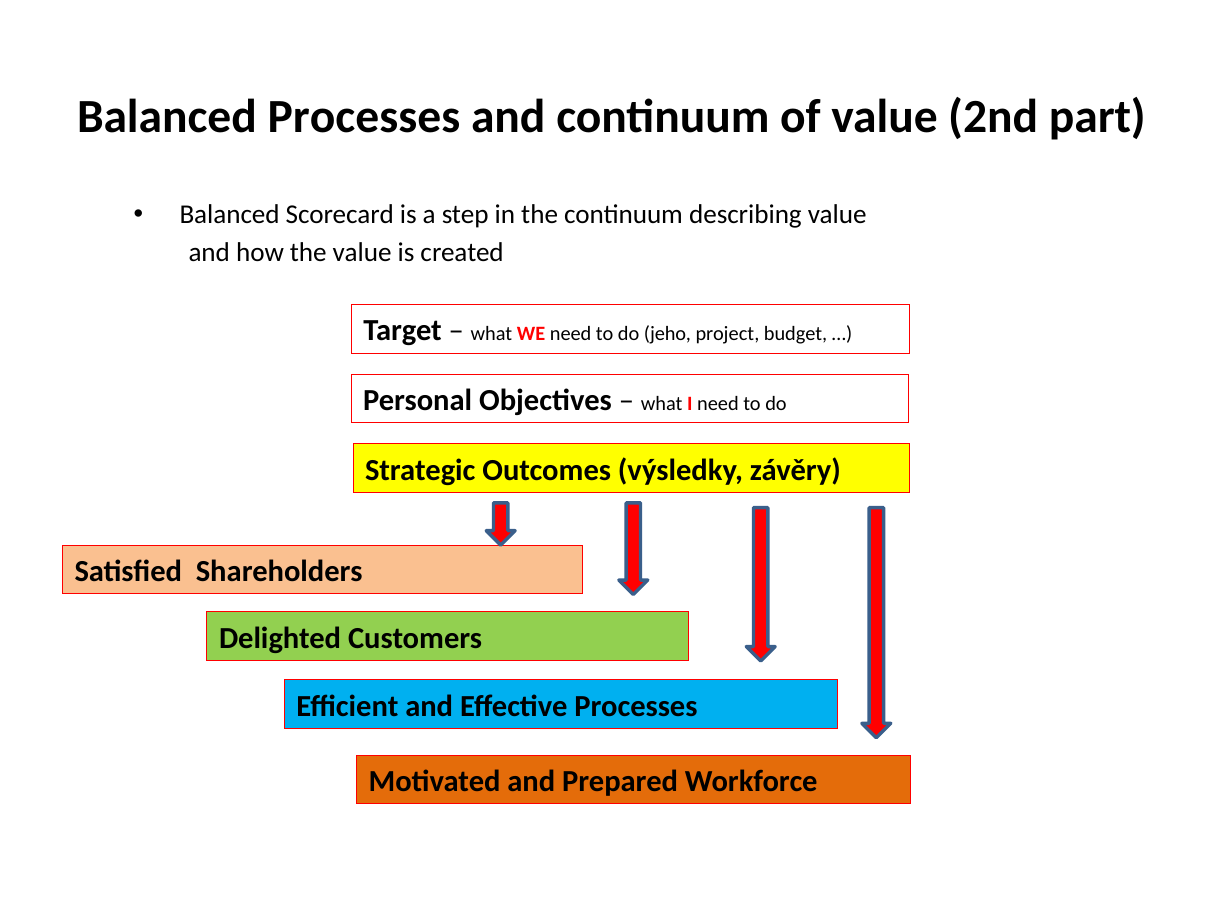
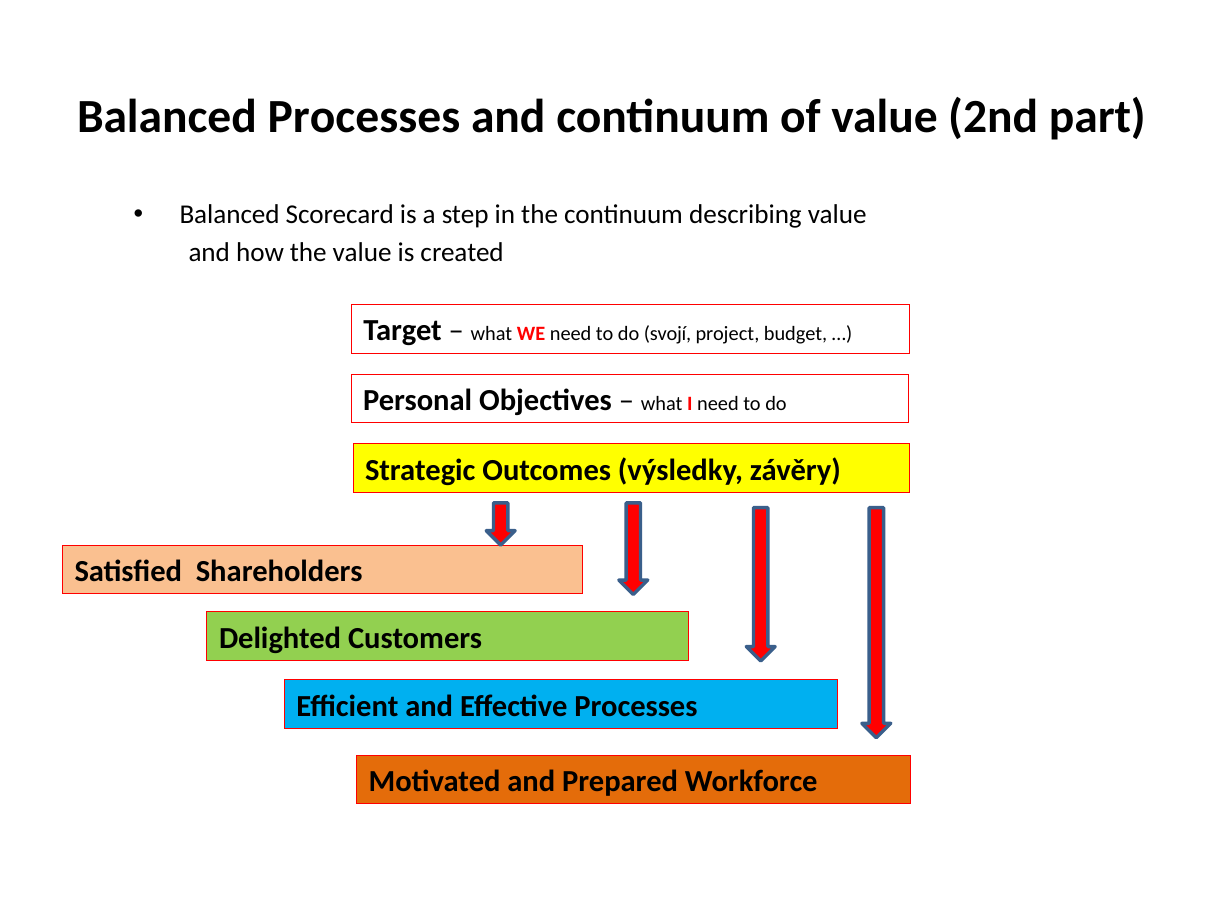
jeho: jeho -> svojí (668, 334)
